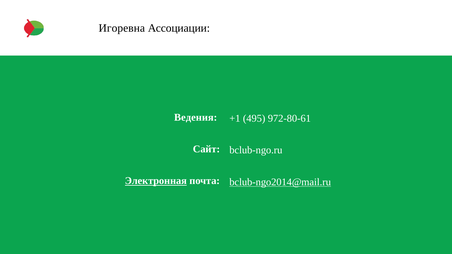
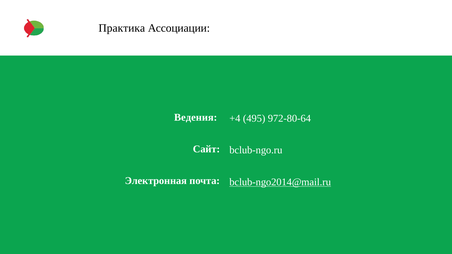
Игоревна: Игоревна -> Практика (122, 28)
+1: +1 -> +4 (235, 119)
972-80-61: 972-80-61 -> 972-80-64 (289, 119)
Электронная underline: present -> none (156, 181)
